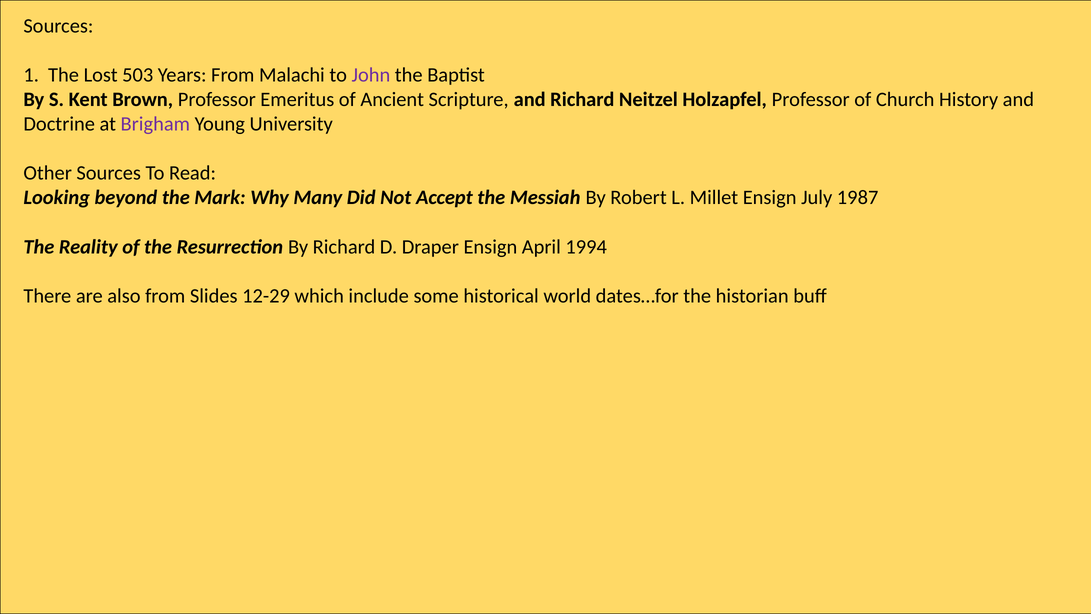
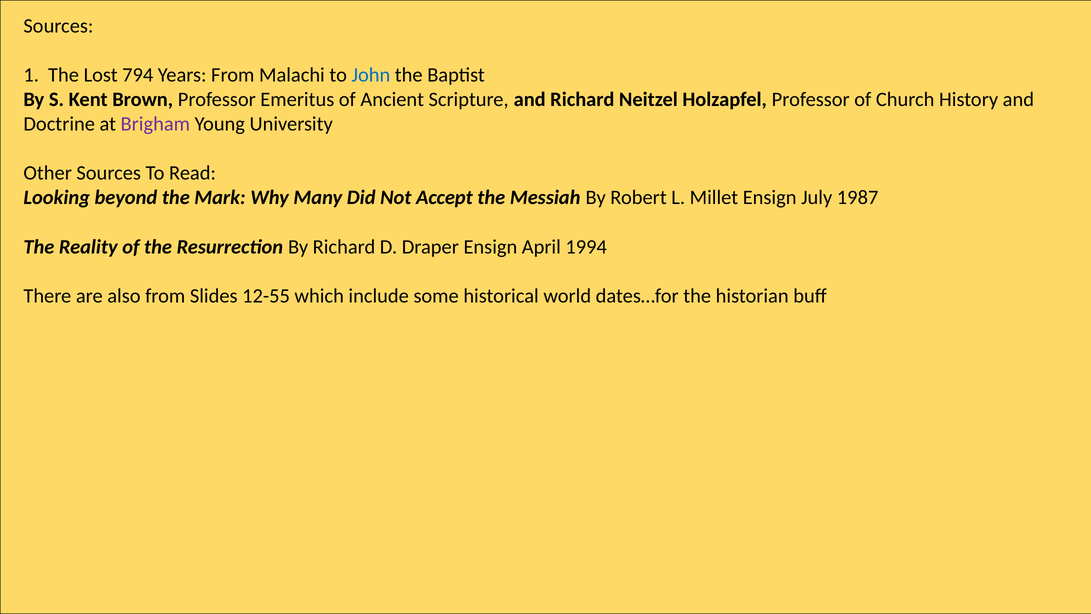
503: 503 -> 794 (138, 75)
John colour: purple -> blue (371, 75)
12-29: 12-29 -> 12-55 (266, 296)
